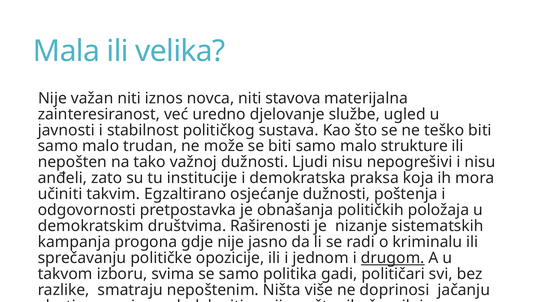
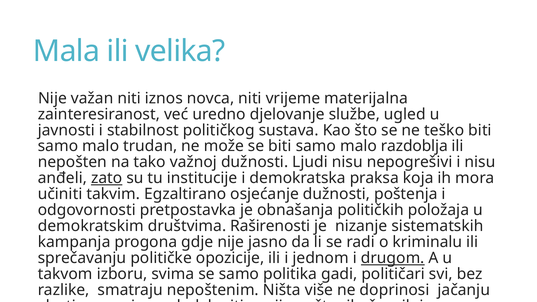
stavova: stavova -> vrijeme (293, 98)
strukture: strukture -> razdoblja (414, 146)
zato underline: none -> present (107, 178)
